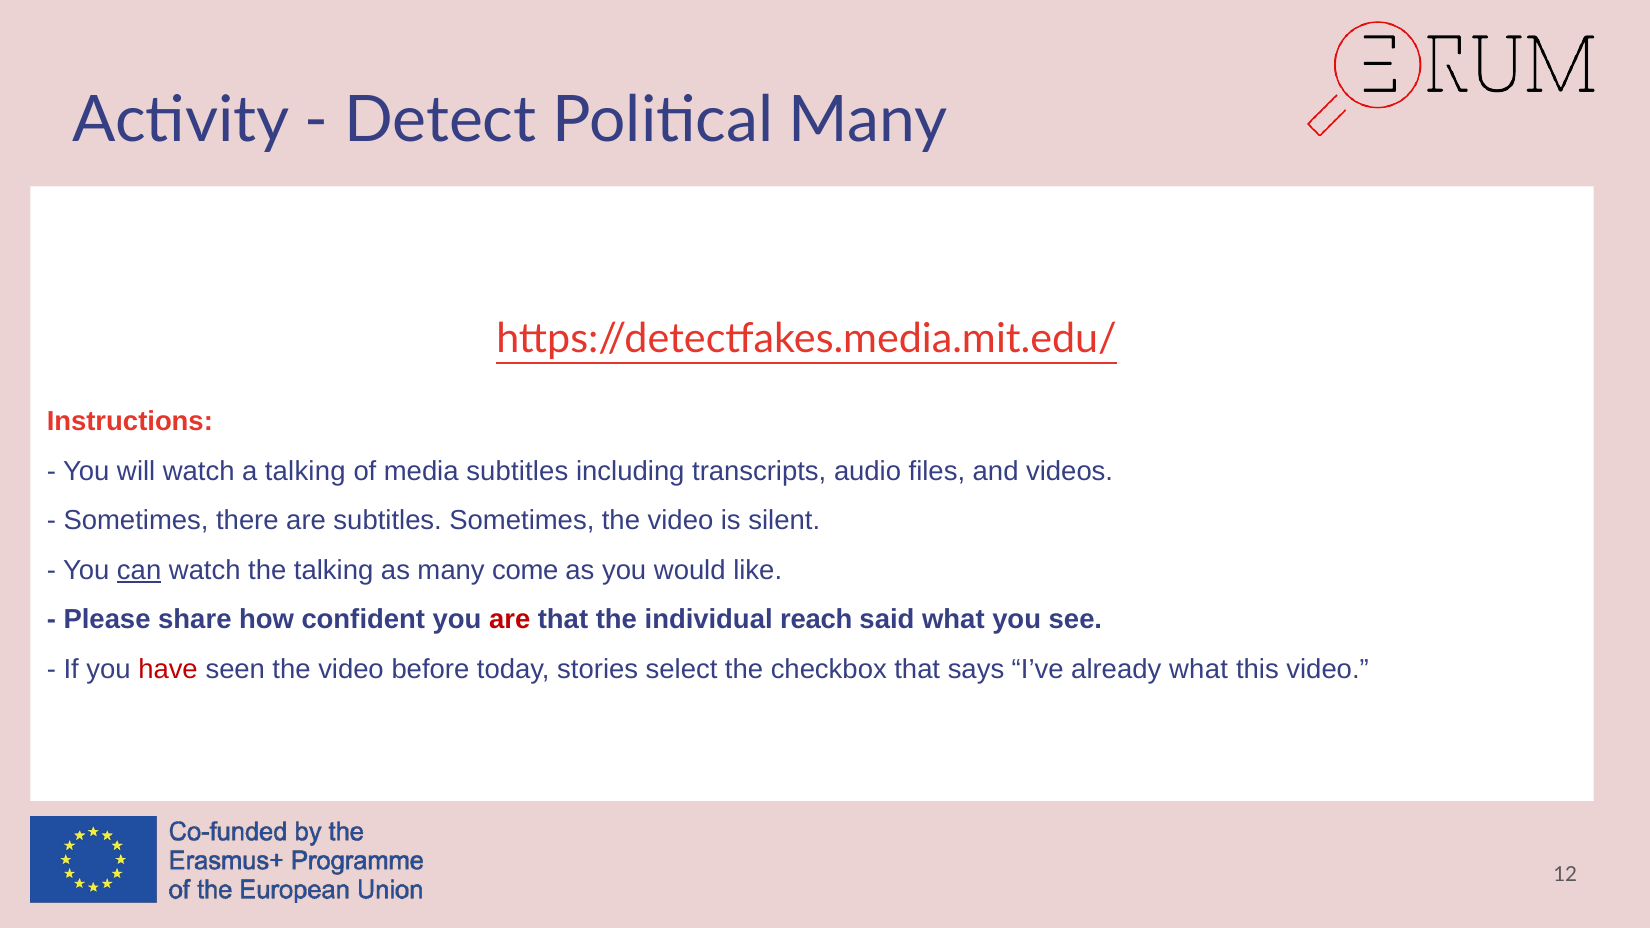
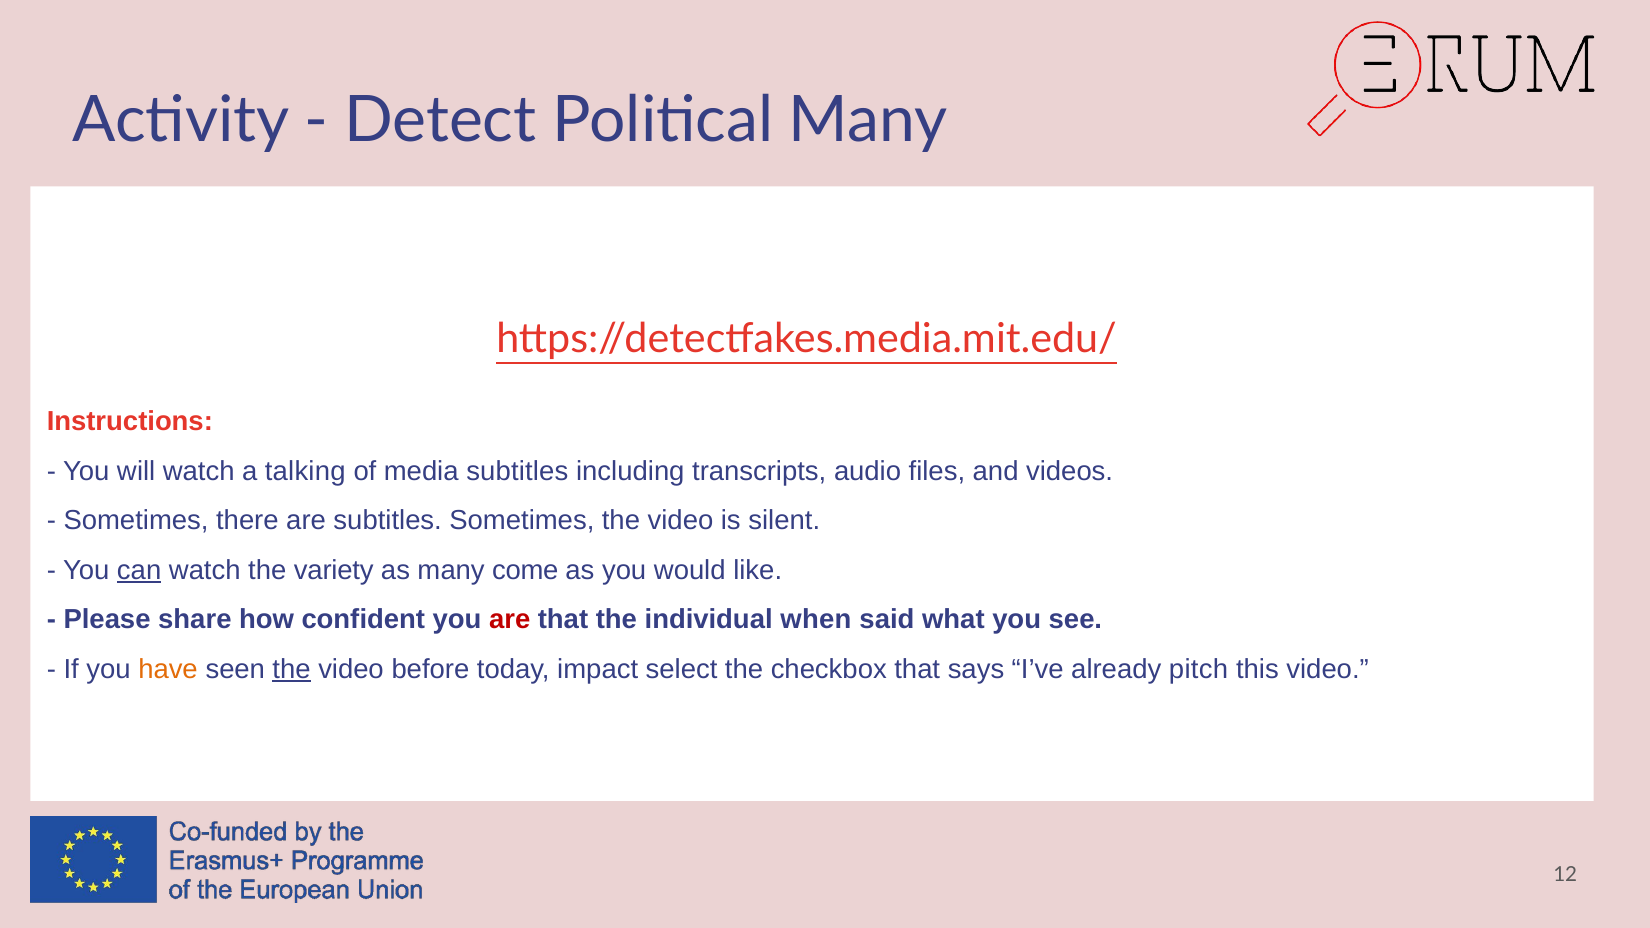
the talking: talking -> variety (334, 570)
reach: reach -> when (816, 620)
have colour: red -> orange (168, 669)
the underline: none -> present (292, 669)
stories: stories -> impact (598, 669)
already what: what -> pitch (1199, 669)
